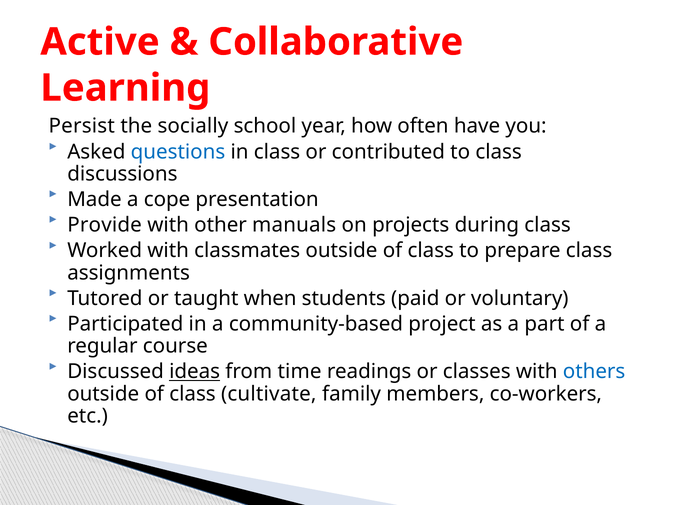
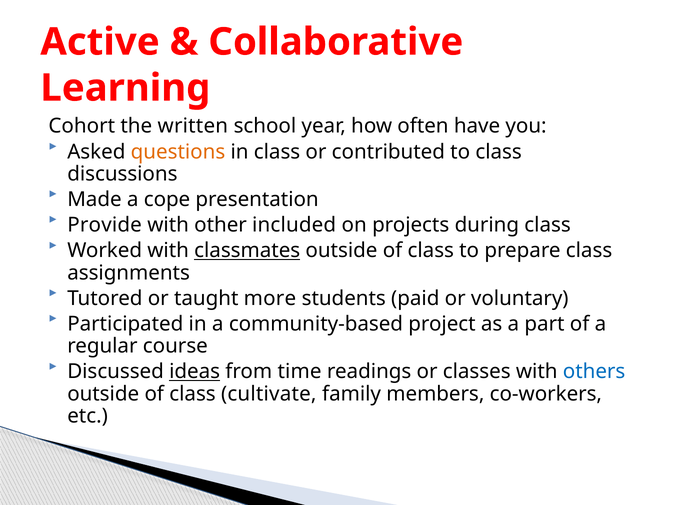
Persist: Persist -> Cohort (82, 126)
socially: socially -> written (193, 126)
questions colour: blue -> orange (178, 152)
manuals: manuals -> included (294, 225)
classmates underline: none -> present (247, 251)
when: when -> more (270, 299)
